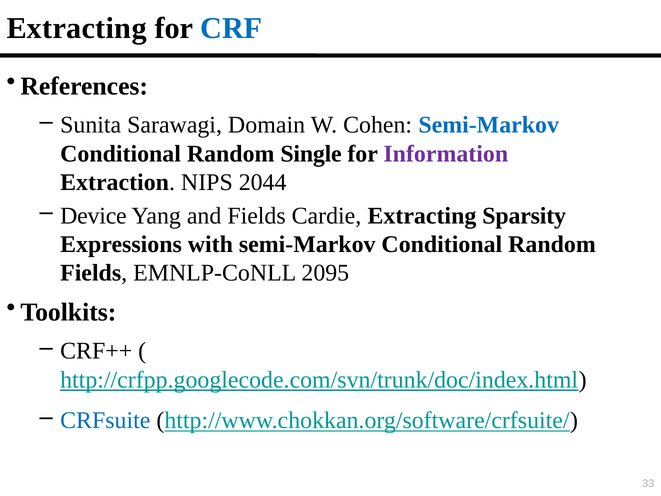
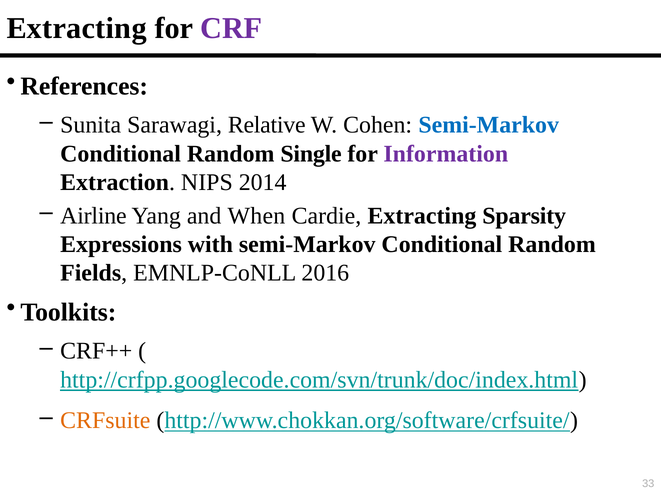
CRF colour: blue -> purple (231, 28)
Domain: Domain -> Relative (267, 125)
2044: 2044 -> 2014 (263, 182)
Device: Device -> Airline (93, 216)
and Fields: Fields -> When (256, 216)
2095: 2095 -> 2016 (325, 273)
CRFsuite colour: blue -> orange (105, 420)
